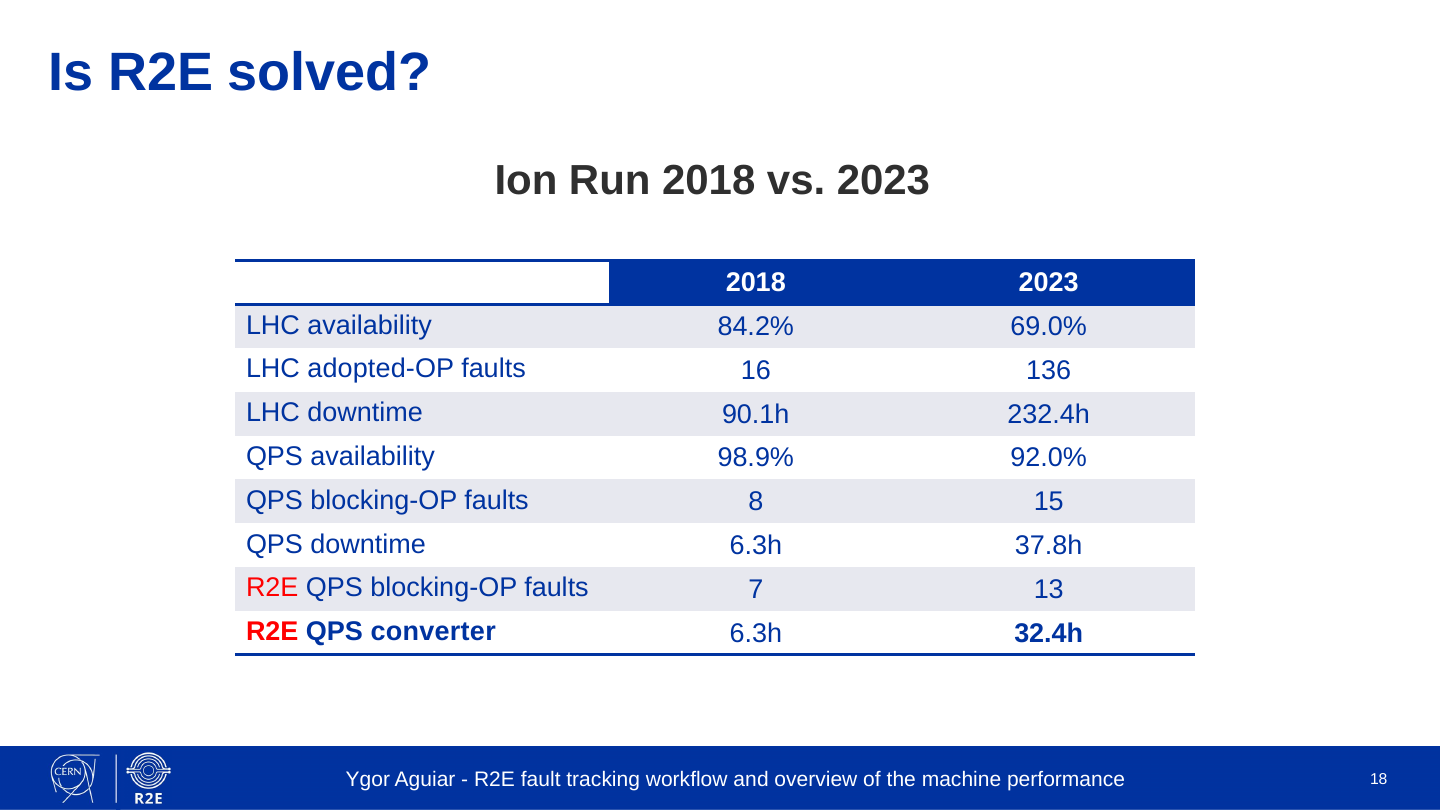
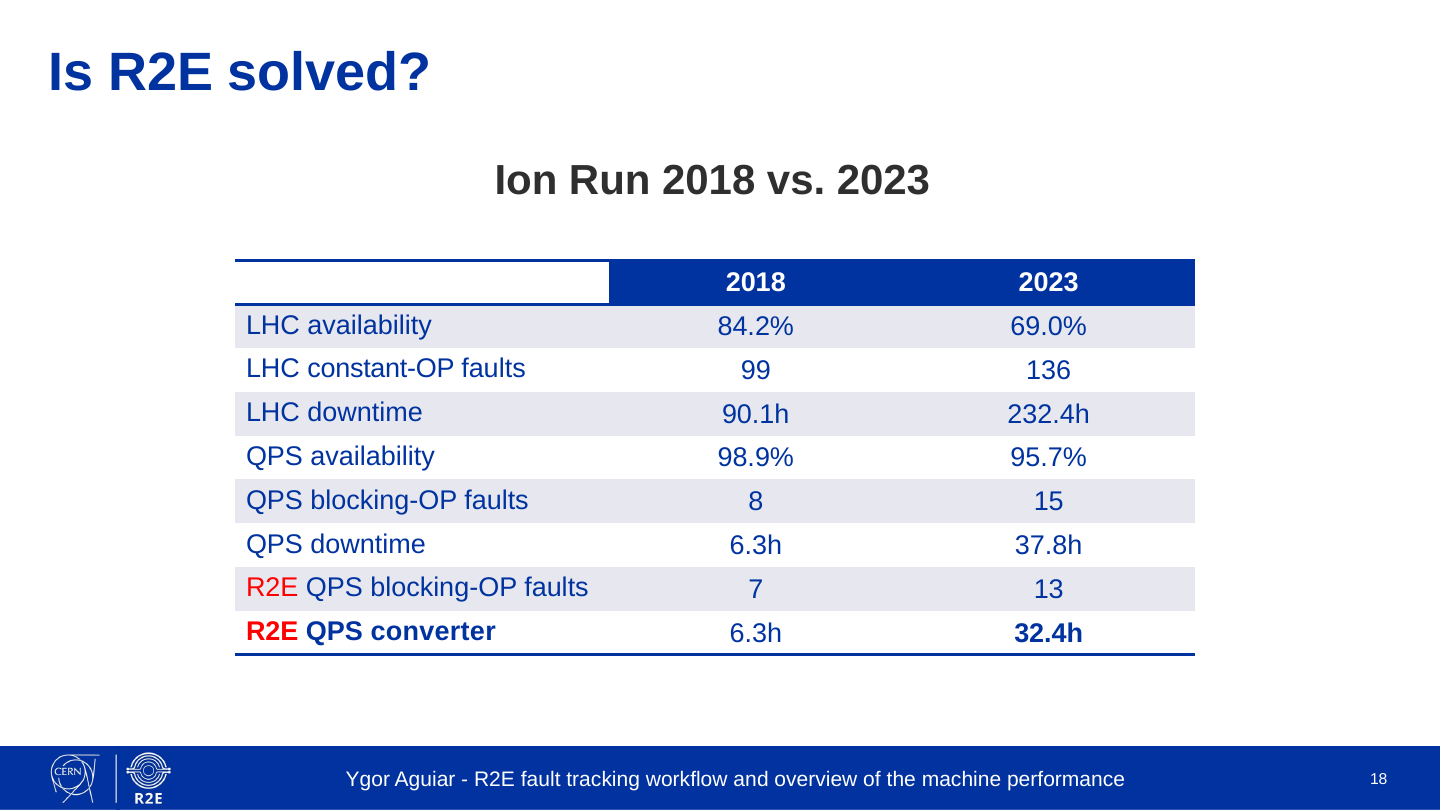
adopted-OP: adopted-OP -> constant-OP (381, 369)
16: 16 -> 99 (756, 370)
92.0%: 92.0% -> 95.7% (1049, 458)
